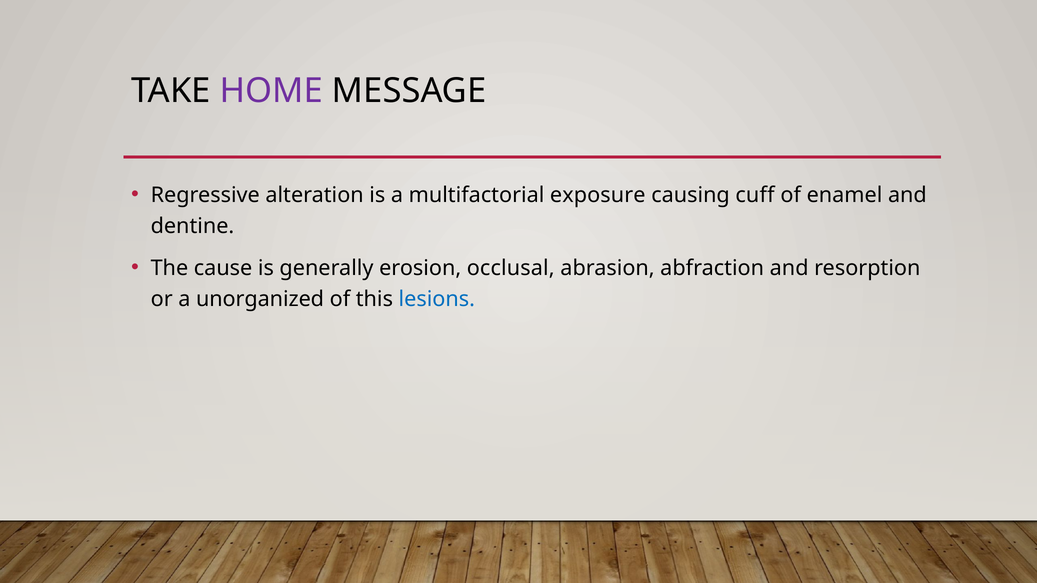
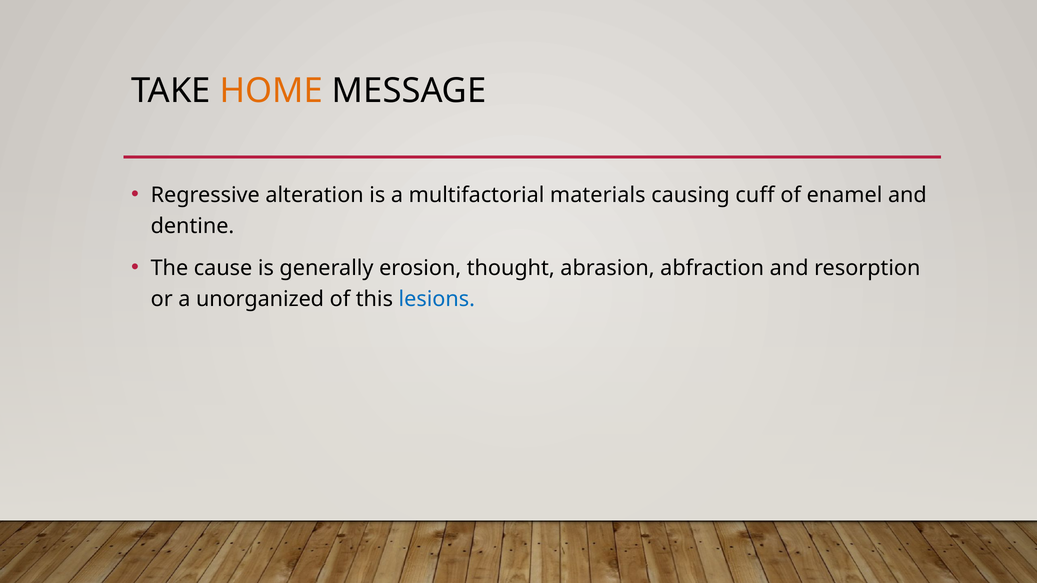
HOME colour: purple -> orange (271, 91)
exposure: exposure -> materials (598, 195)
occlusal: occlusal -> thought (511, 268)
